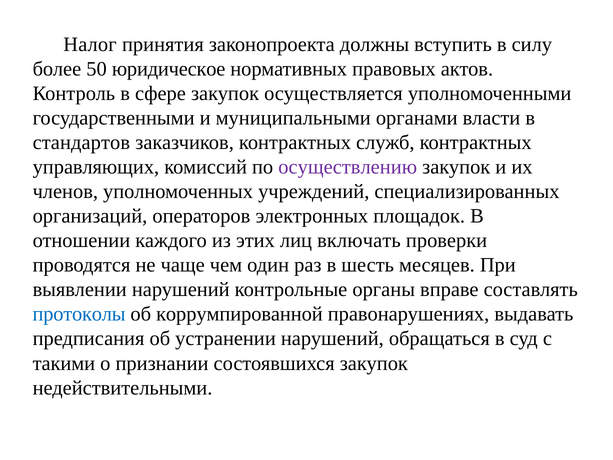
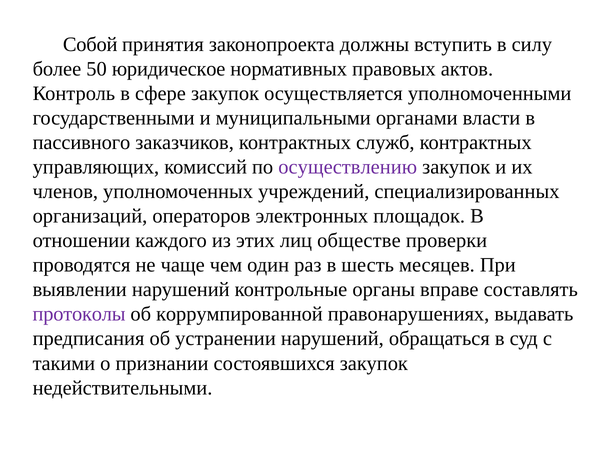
Налог: Налог -> Собой (90, 44)
стандартов: стандартов -> пассивного (81, 142)
включать: включать -> обществе (359, 240)
протоколы colour: blue -> purple (79, 314)
